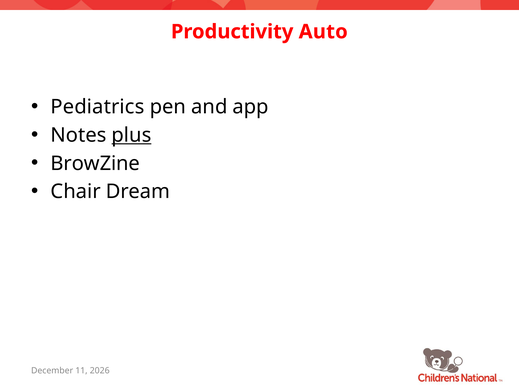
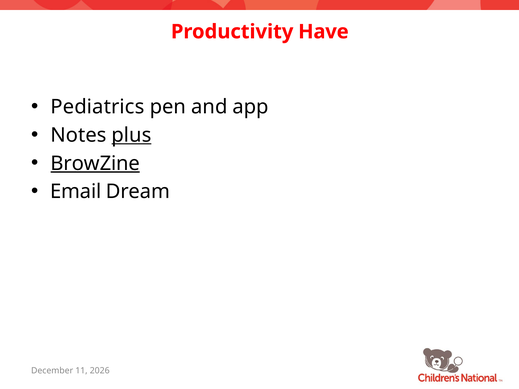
Auto: Auto -> Have (323, 32)
BrowZine underline: none -> present (95, 164)
Chair: Chair -> Email (76, 192)
